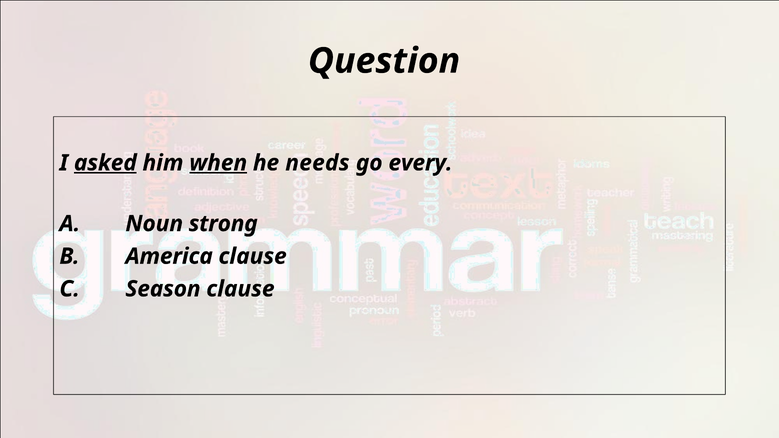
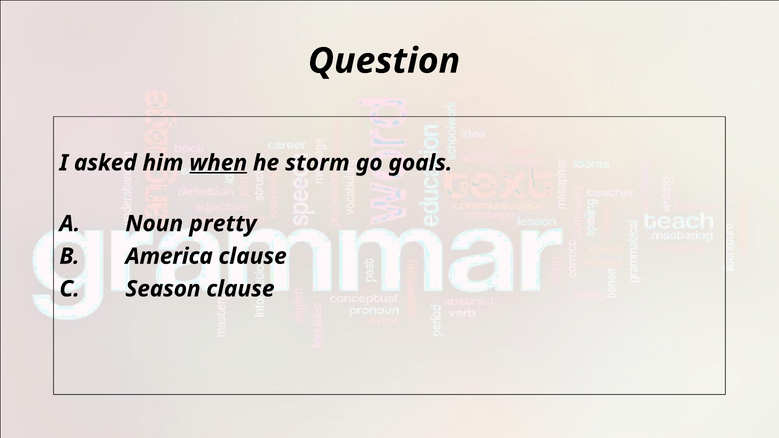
asked underline: present -> none (105, 163)
needs: needs -> storm (317, 163)
every: every -> goals (420, 163)
strong: strong -> pretty (223, 224)
